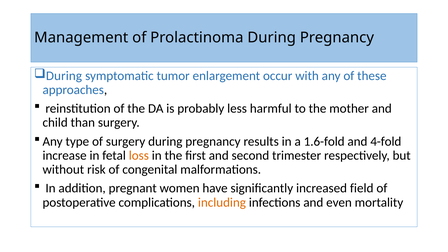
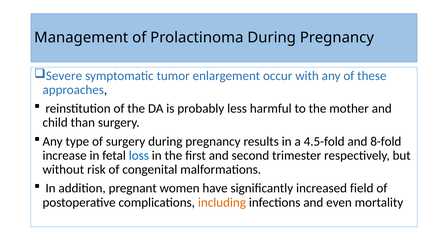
During: During -> Severe (64, 76)
1.6-fold: 1.6-fold -> 4.5-fold (324, 141)
4-fold: 4-fold -> 8-fold (386, 141)
loss colour: orange -> blue (139, 155)
